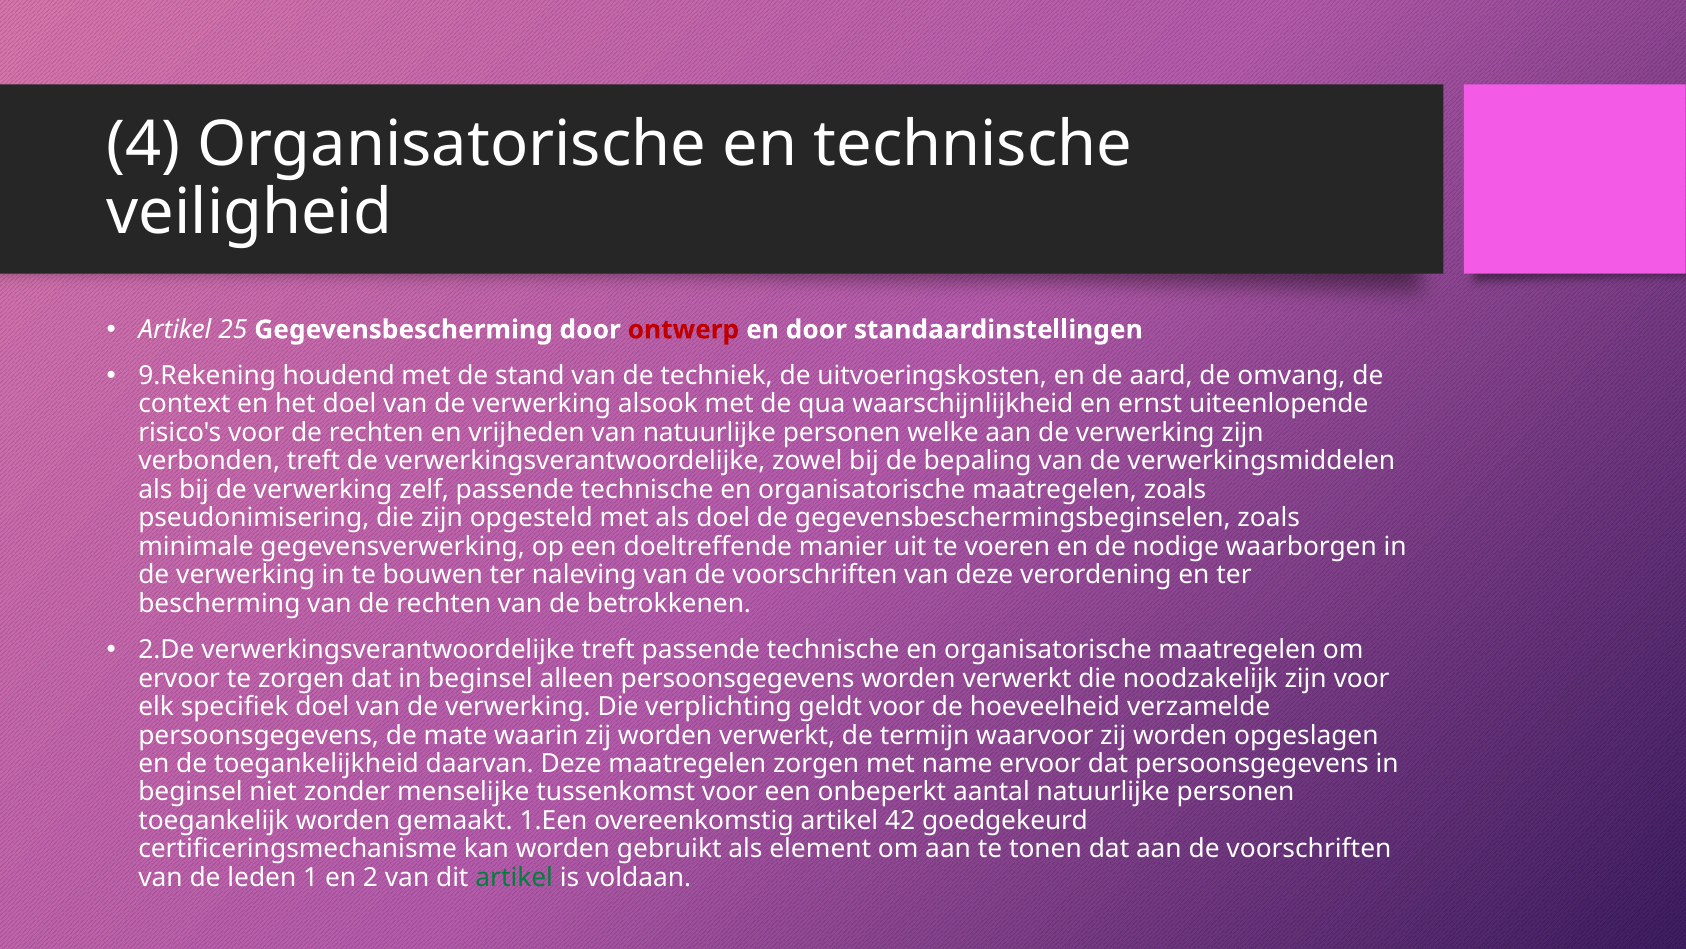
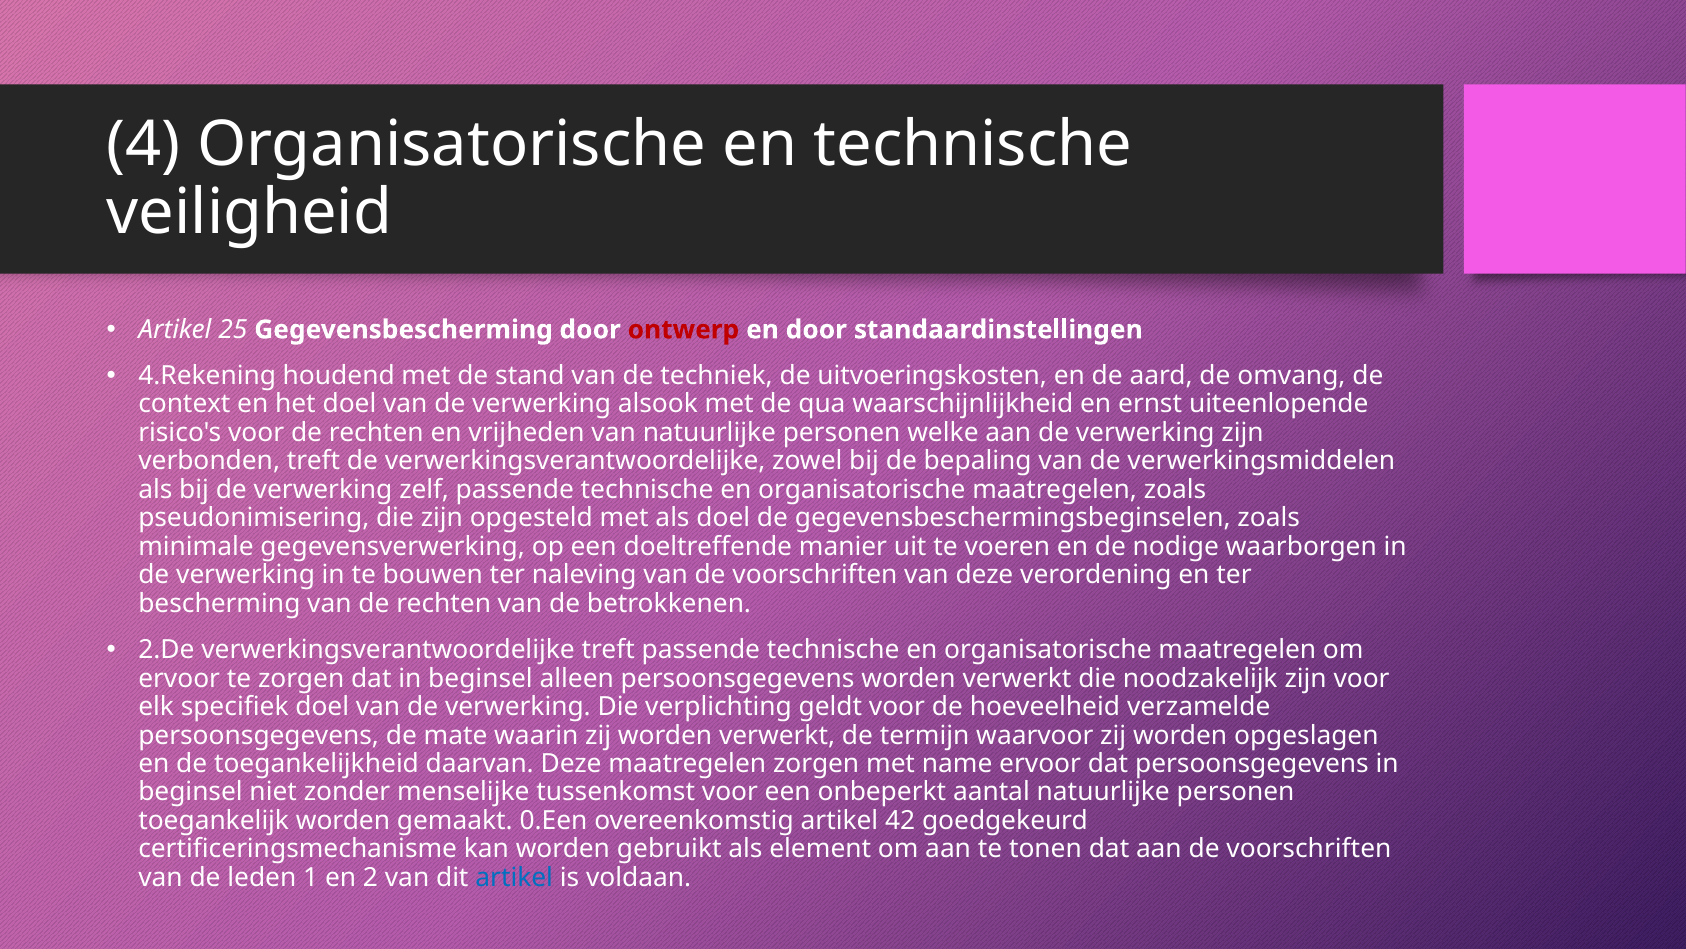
9.Rekening: 9.Rekening -> 4.Rekening (207, 376)
1.Een: 1.Een -> 0.Een (554, 820)
artikel colour: green -> blue (514, 877)
